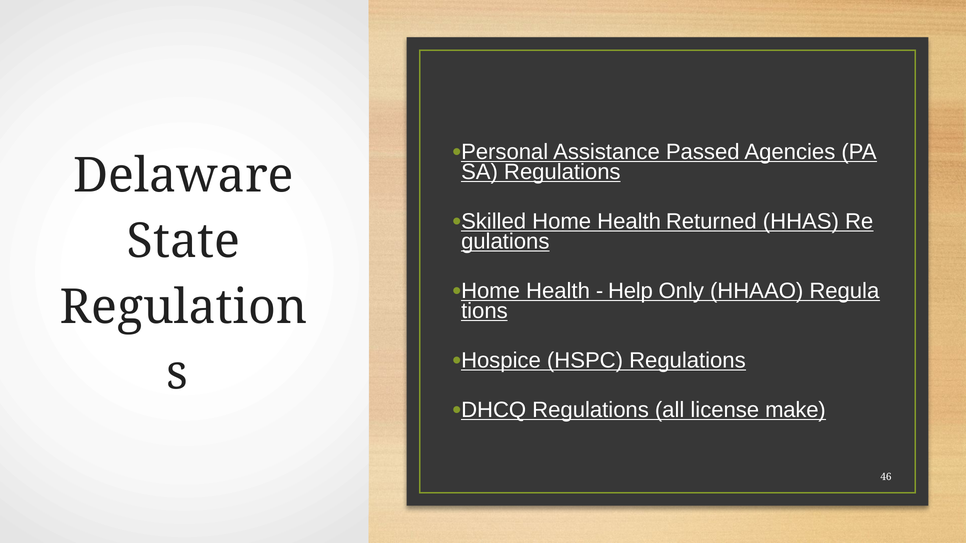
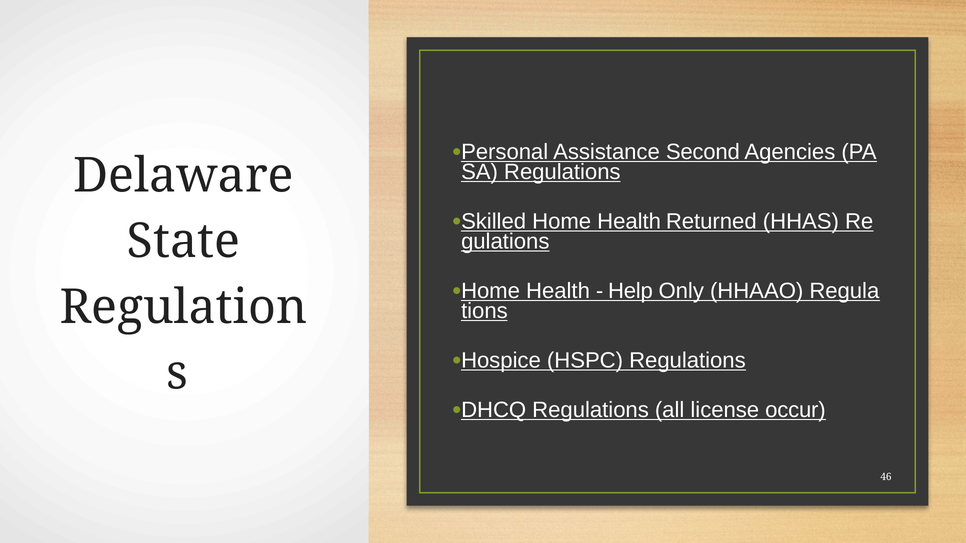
Passed: Passed -> Second (703, 152)
make: make -> occur (795, 410)
